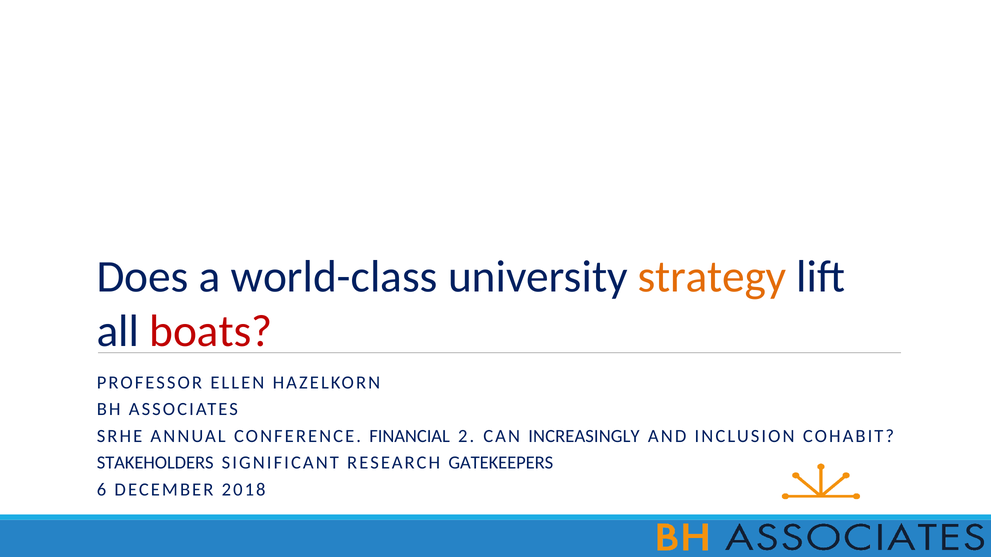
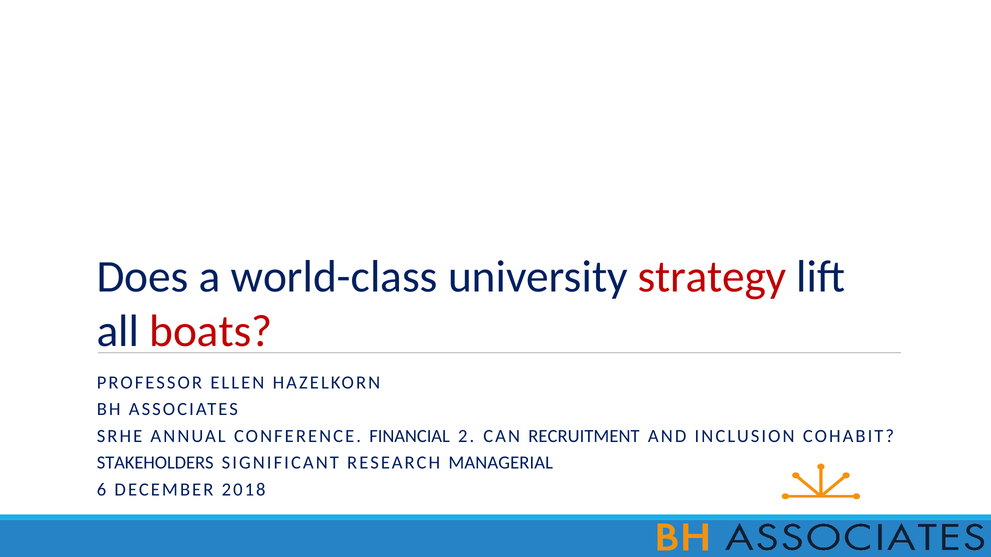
strategy colour: orange -> red (712, 277)
INCREASINGLY: INCREASINGLY -> RECRUITMENT (584, 436)
GATEKEEPERS: GATEKEEPERS -> MANAGERIAL (501, 463)
